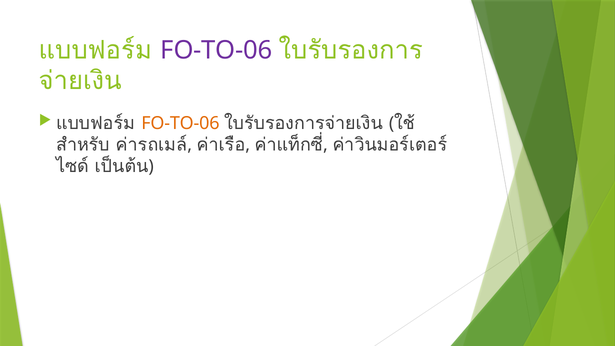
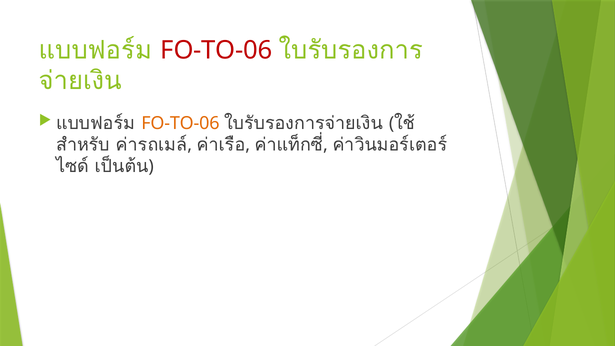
FO-TO-06 colour: purple -> red (216, 50)
